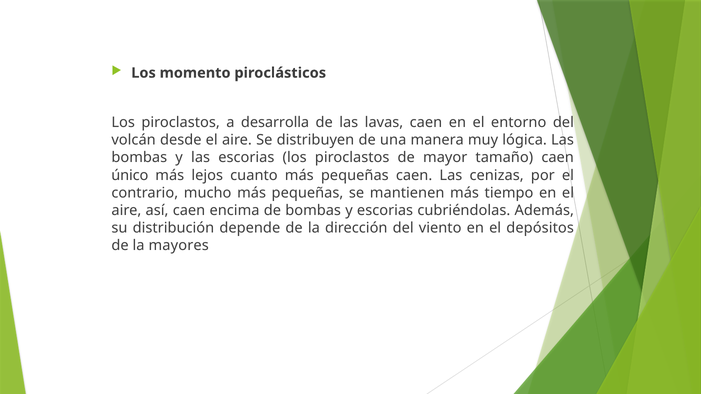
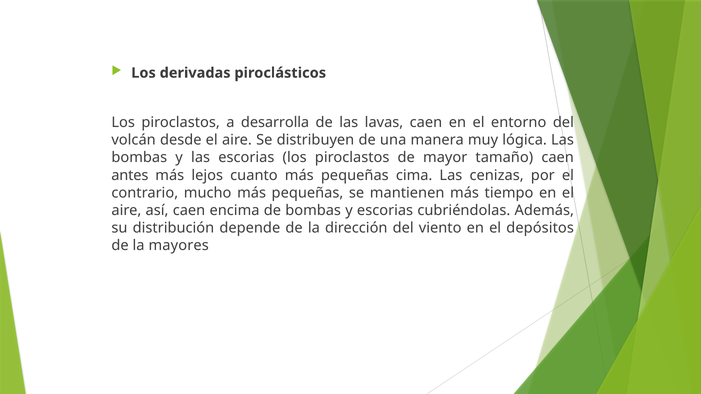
momento: momento -> derivadas (195, 73)
único: único -> antes (130, 175)
pequeñas caen: caen -> cima (414, 175)
